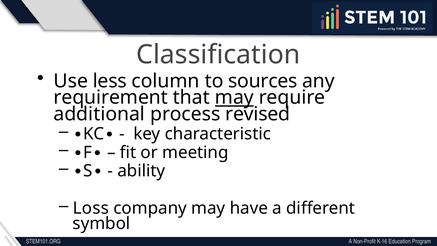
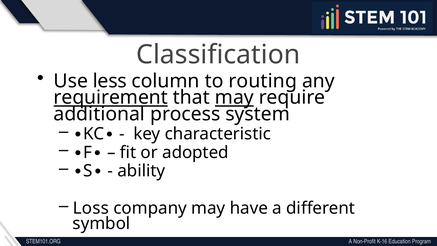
sources: sources -> routing (263, 81)
requirement underline: none -> present (111, 98)
revised: revised -> system (258, 114)
meeting: meeting -> adopted (195, 152)
